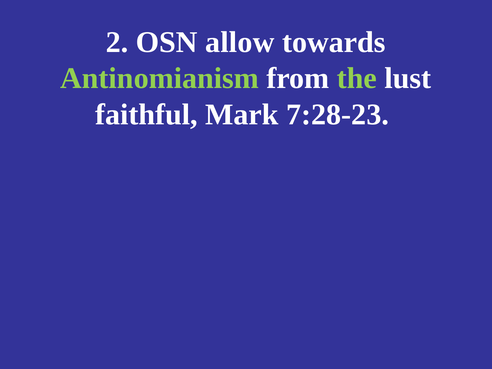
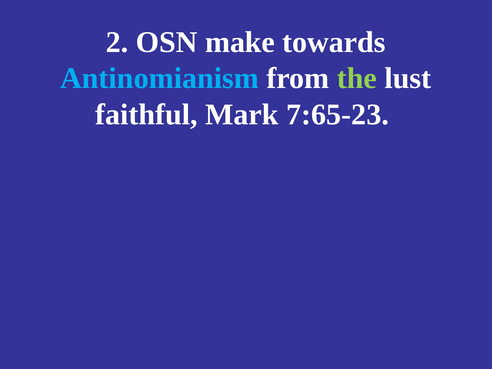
allow: allow -> make (240, 42)
Antinomianism colour: light green -> light blue (160, 78)
7:28-23: 7:28-23 -> 7:65-23 (338, 114)
